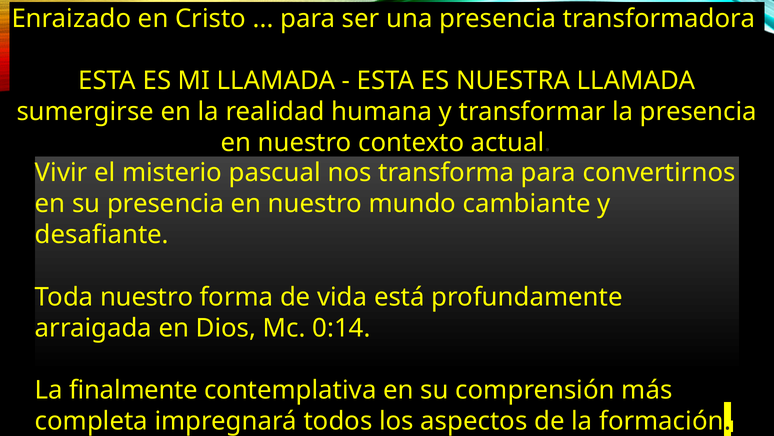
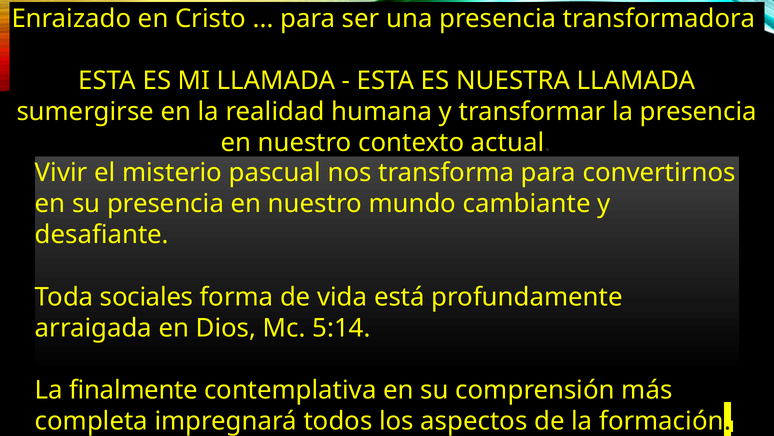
Toda nuestro: nuestro -> sociales (147, 297)
0:14: 0:14 -> 5:14 (341, 328)
